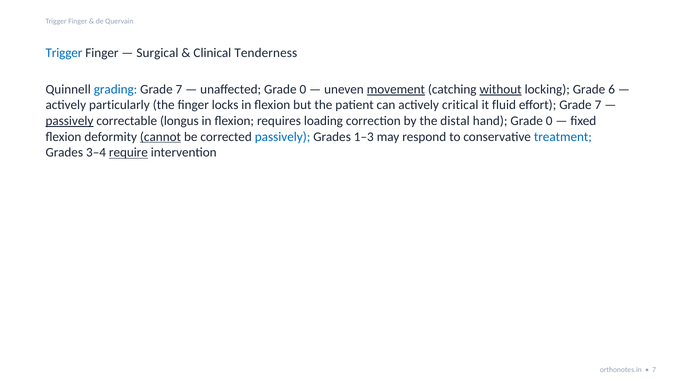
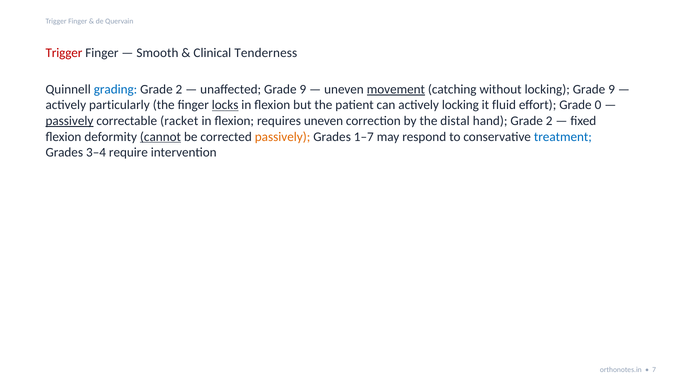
Trigger colour: blue -> red (64, 53)
Surgical: Surgical -> Smooth (157, 53)
7: 7 -> 2 (179, 89)
unaffected Grade 0: 0 -> 9 (303, 89)
without underline: present -> none (501, 89)
locking Grade 6: 6 -> 9 (612, 89)
locks underline: none -> present (225, 105)
actively critical: critical -> locking (460, 105)
effort Grade 7: 7 -> 0 (598, 105)
longus: longus -> racket (179, 121)
requires loading: loading -> uneven (323, 121)
hand Grade 0: 0 -> 2 (549, 121)
passively colour: blue -> orange (283, 137)
1–3: 1–3 -> 1–7 (364, 137)
require underline: present -> none (128, 152)
